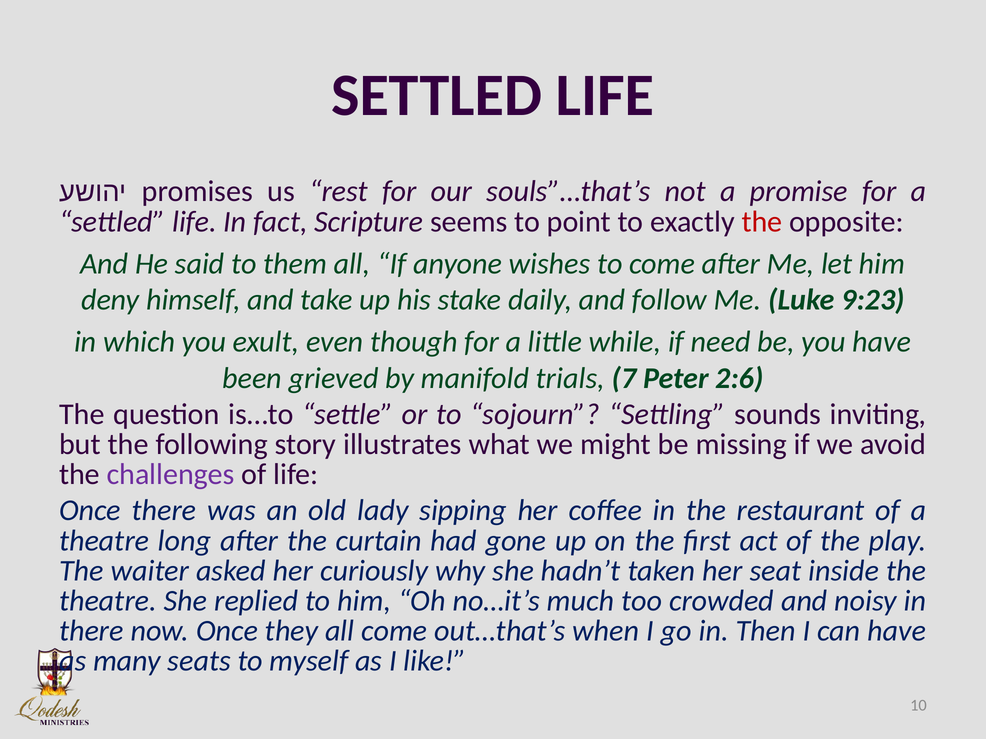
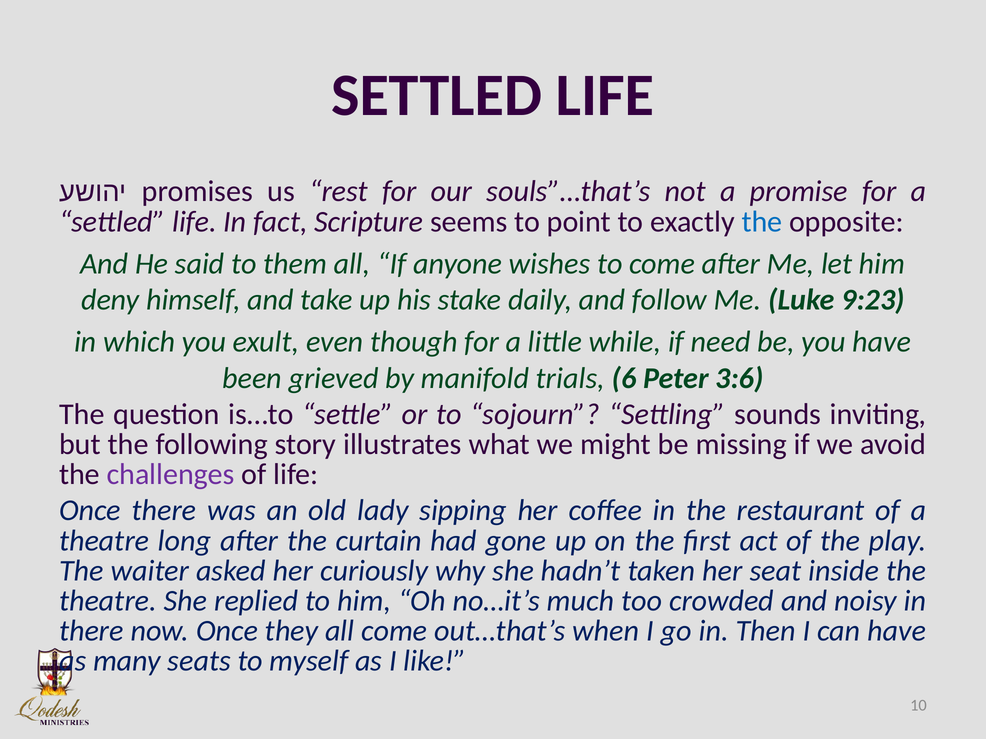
the colour: red -> blue (762, 222)
7: 7 -> 6 (624, 378)
2:6: 2:6 -> 3:6 (739, 378)
